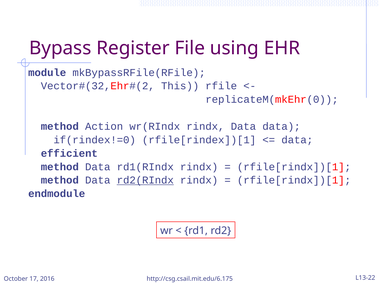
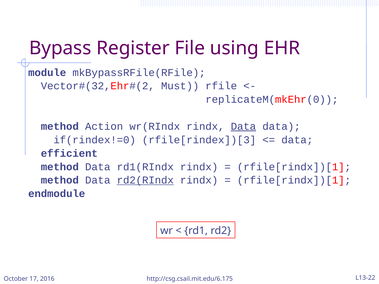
This: This -> Must (180, 86)
Data underline: none -> present (243, 127)
rfile[rindex])[1: rfile[rindex])[1 -> rfile[rindex])[3 (199, 140)
